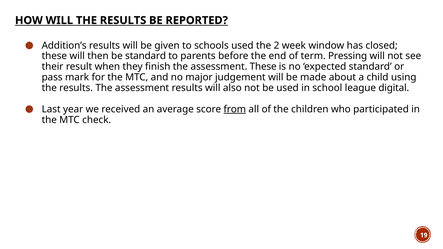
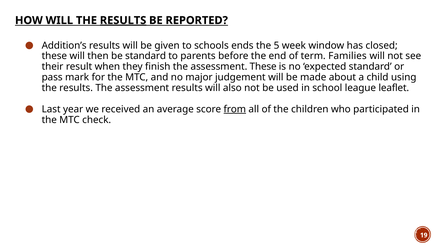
RESULTS underline: none -> present (123, 20)
schools used: used -> ends (242, 46)
2: 2 -> 5 (277, 46)
Pressing: Pressing -> Families (347, 56)
digital: digital -> leaflet (394, 88)
